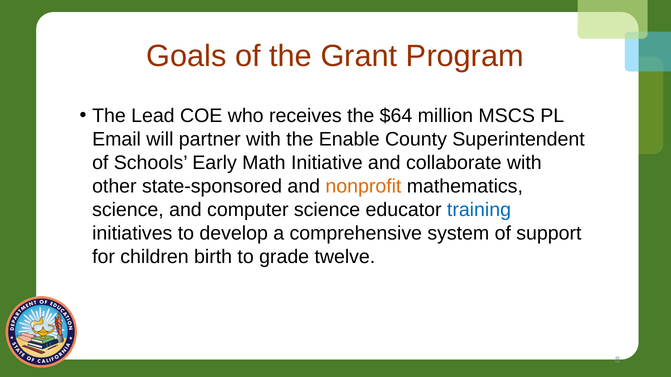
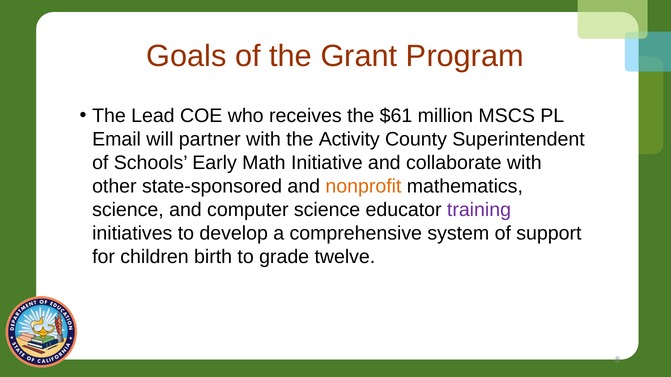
$64: $64 -> $61 (396, 116)
Enable: Enable -> Activity (349, 140)
training colour: blue -> purple (479, 210)
